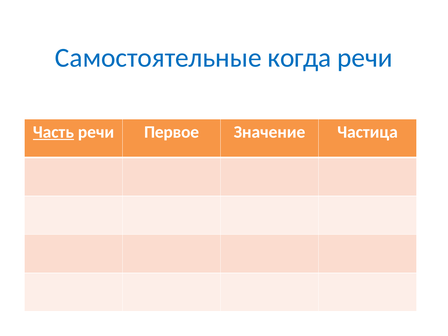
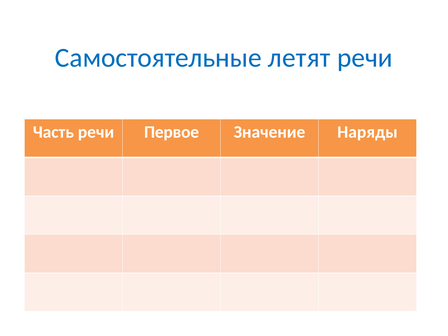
когда: когда -> летят (299, 58)
Часть underline: present -> none (53, 132)
Частица: Частица -> Наряды (367, 132)
